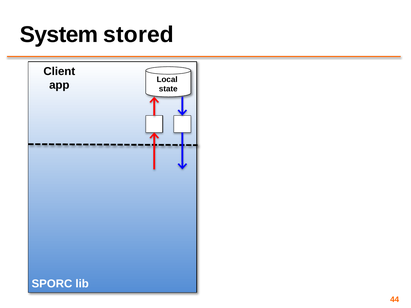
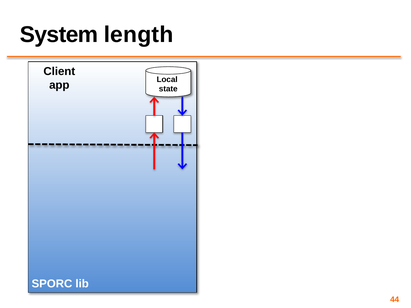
stored: stored -> length (139, 35)
